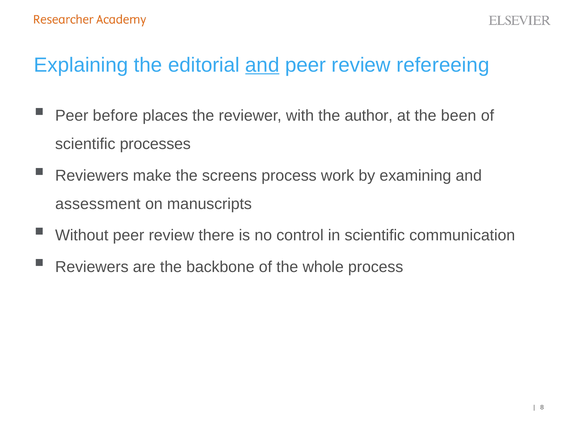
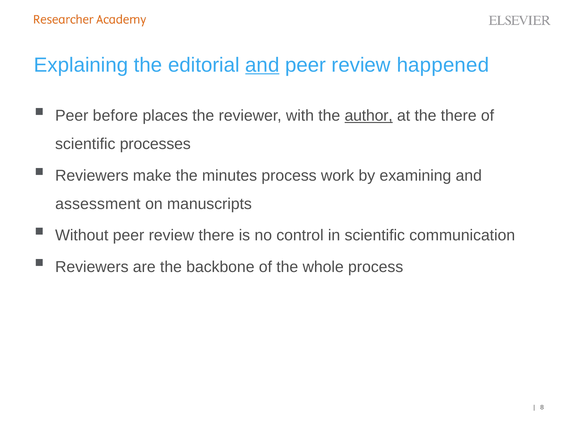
refereeing: refereeing -> happened (443, 65)
author underline: none -> present (369, 116)
the been: been -> there (459, 116)
screens: screens -> minutes (230, 175)
